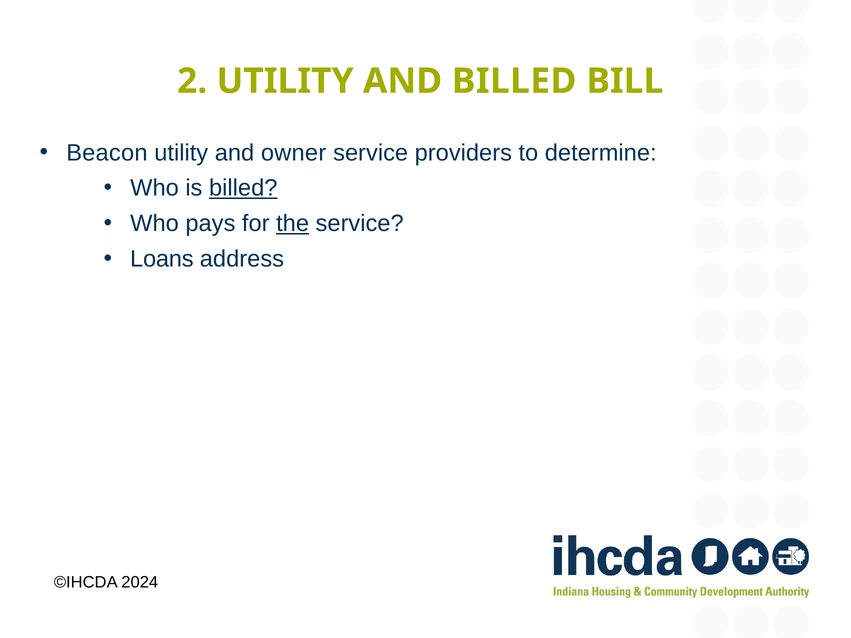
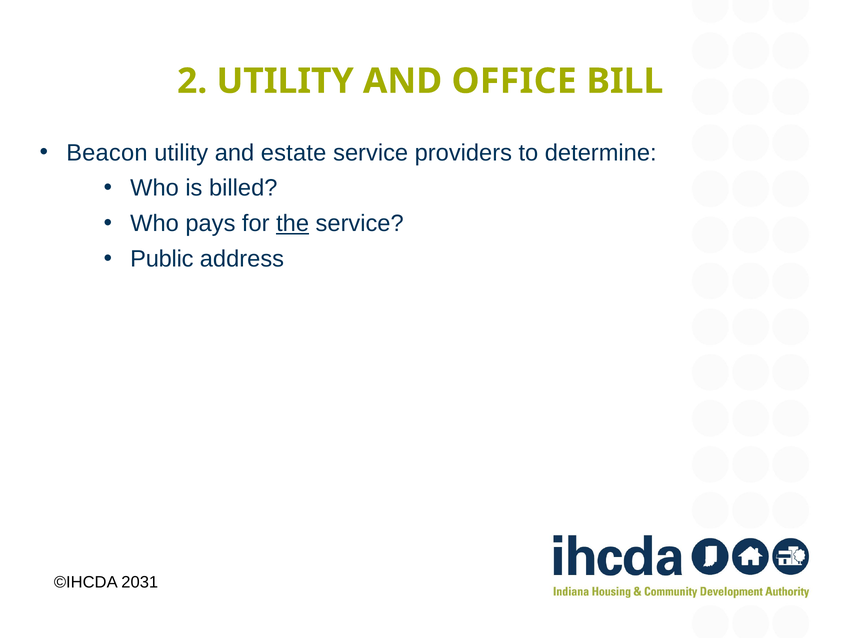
AND BILLED: BILLED -> OFFICE (514, 81)
owner: owner -> estate (294, 153)
billed underline: present -> none (243, 188)
Loans: Loans -> Public (162, 259)
2024: 2024 -> 2031 (140, 583)
